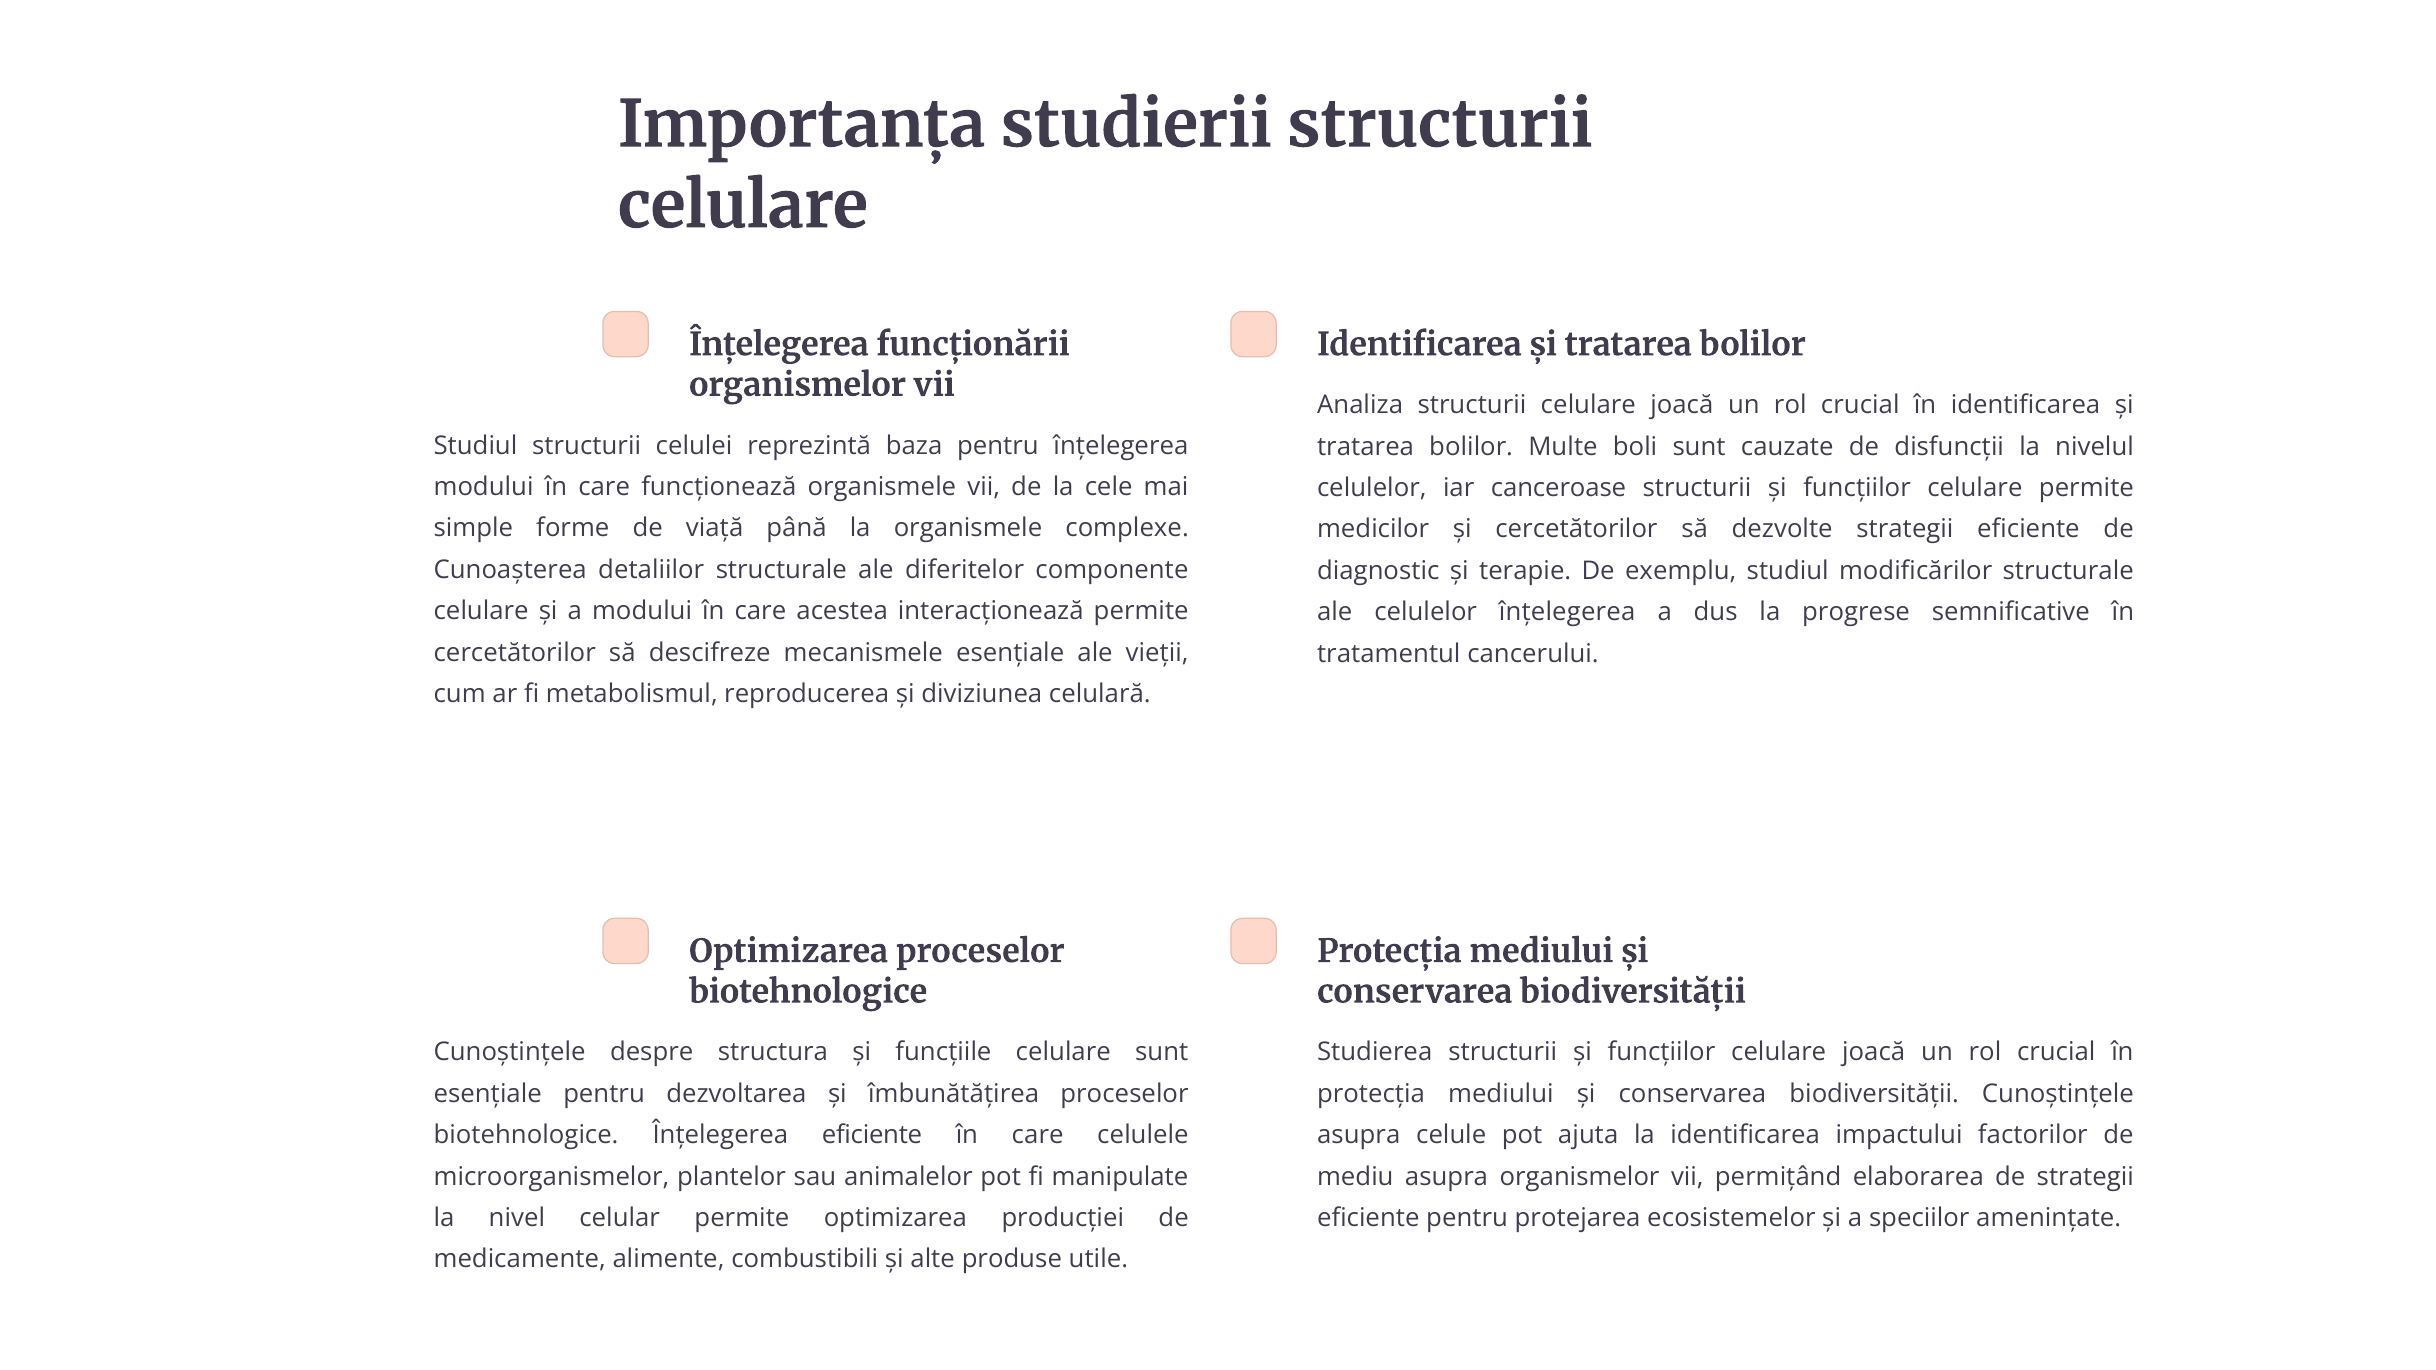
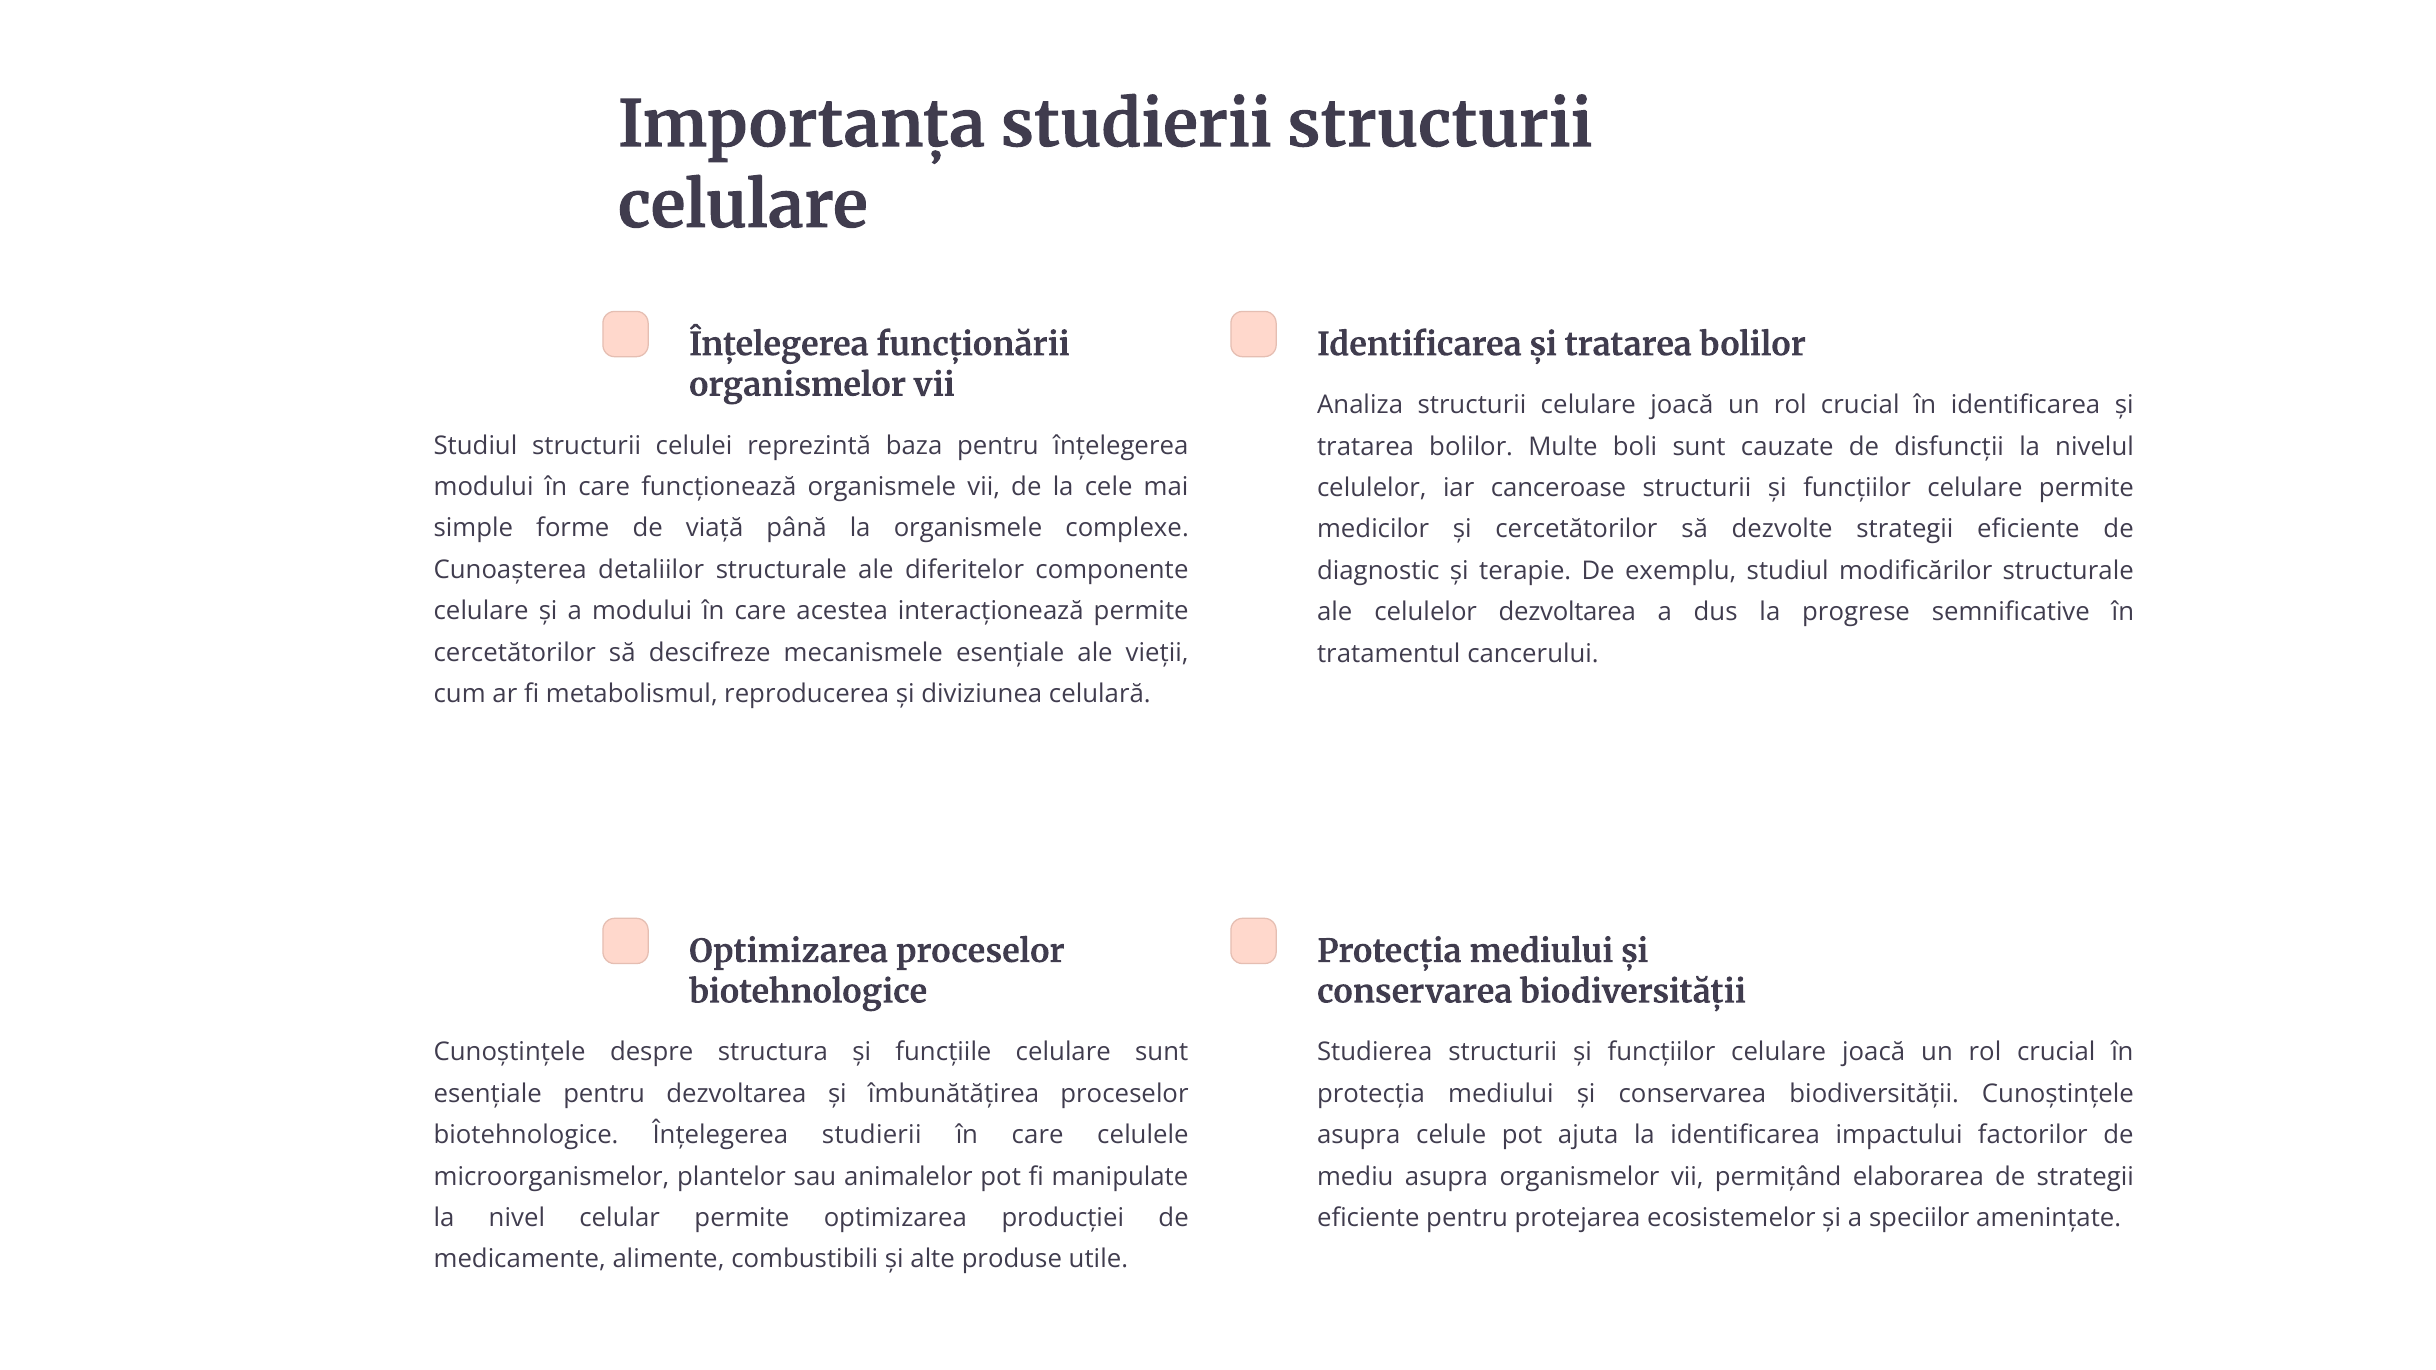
celulelor înțelegerea: înțelegerea -> dezvoltarea (1567, 612)
Înțelegerea eficiente: eficiente -> studierii (872, 1135)
